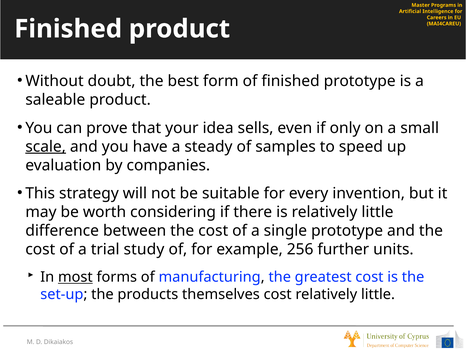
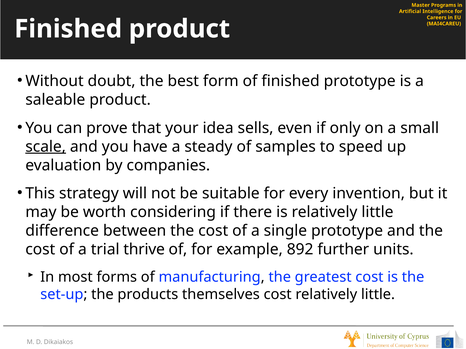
study: study -> thrive (144, 250)
256: 256 -> 892 (300, 250)
most underline: present -> none (75, 277)
